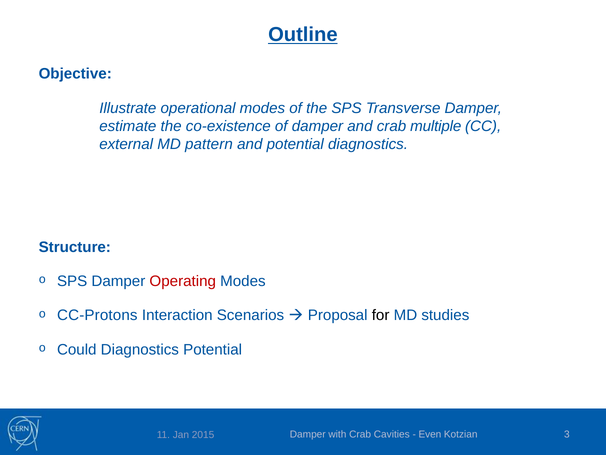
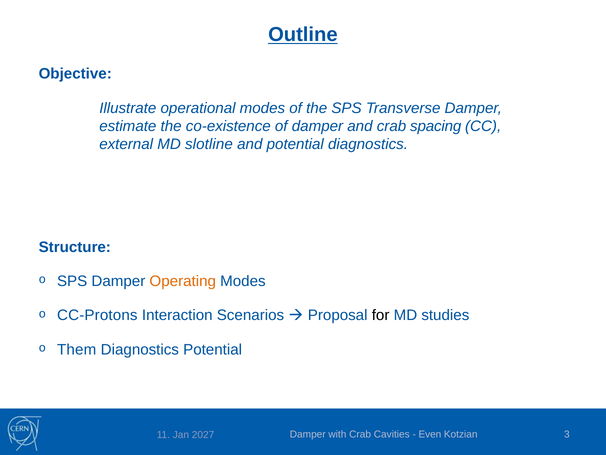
multiple: multiple -> spacing (436, 126)
pattern: pattern -> slotline (209, 144)
Operating colour: red -> orange (183, 281)
Could: Could -> Them (77, 349)
2015: 2015 -> 2027 (203, 434)
